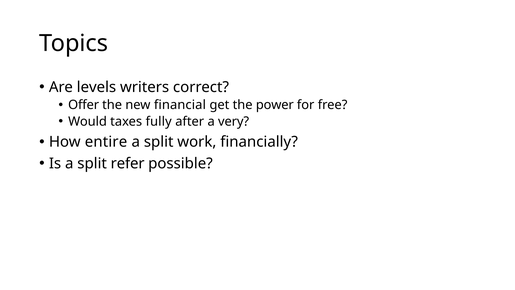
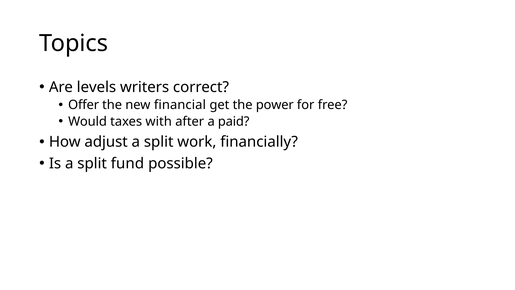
fully: fully -> with (159, 121)
very: very -> paid (234, 121)
entire: entire -> adjust (106, 142)
refer: refer -> fund (127, 163)
